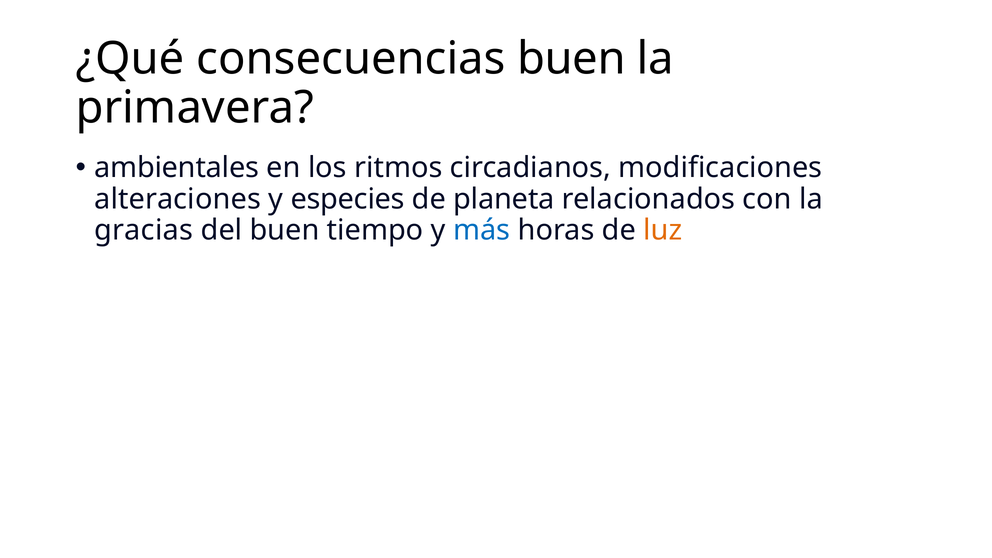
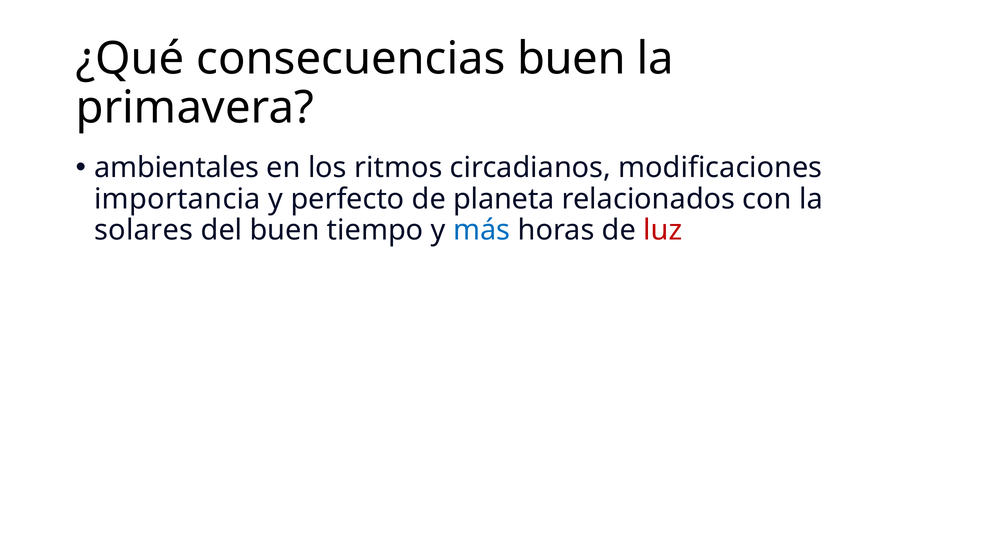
alteraciones: alteraciones -> importancia (177, 199)
especies: especies -> perfecto (348, 199)
gracias: gracias -> solares (144, 230)
luz colour: orange -> red (663, 230)
